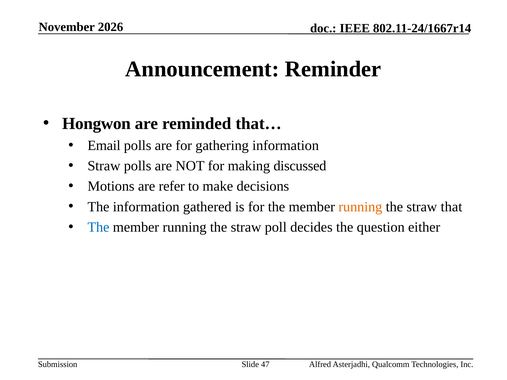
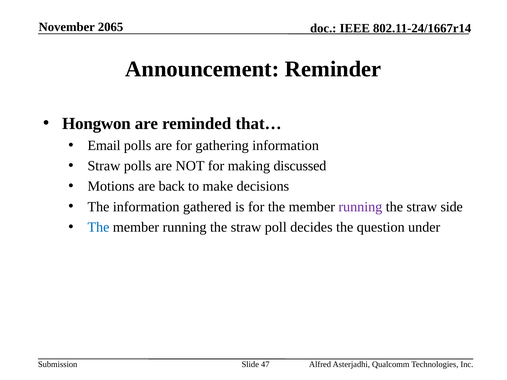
2026: 2026 -> 2065 (111, 27)
refer: refer -> back (172, 186)
running colour: orange -> purple (360, 207)
that: that -> side (452, 207)
either: either -> under (424, 227)
